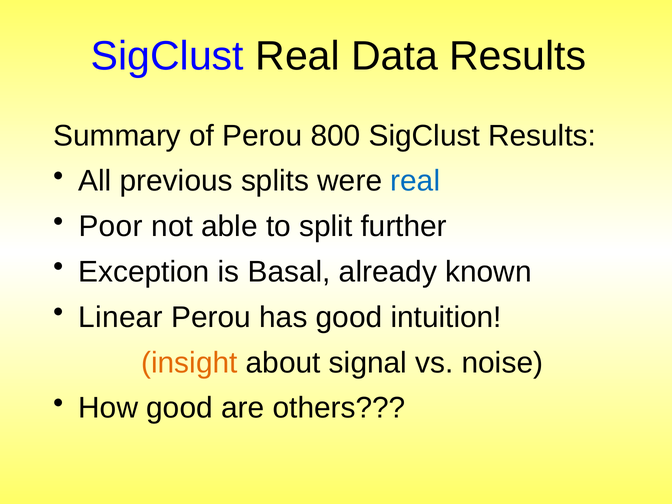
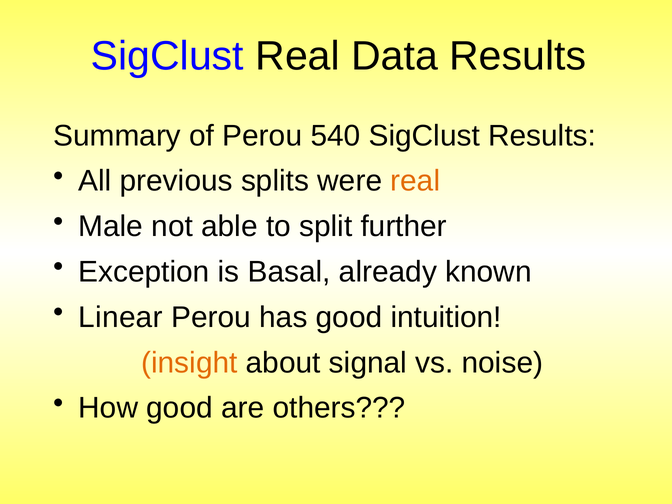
800: 800 -> 540 (335, 136)
real colour: blue -> orange (415, 181)
Poor: Poor -> Male (111, 226)
